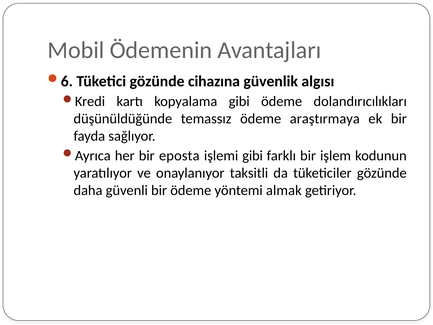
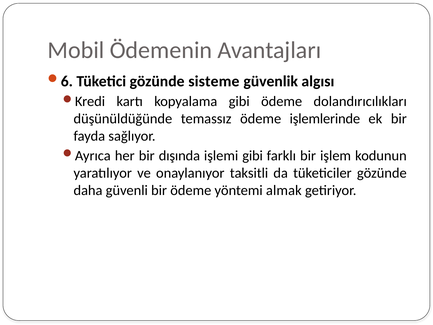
cihazına: cihazına -> sisteme (214, 81)
araştırmaya: araştırmaya -> işlemlerinde (325, 119)
eposta: eposta -> dışında (179, 156)
